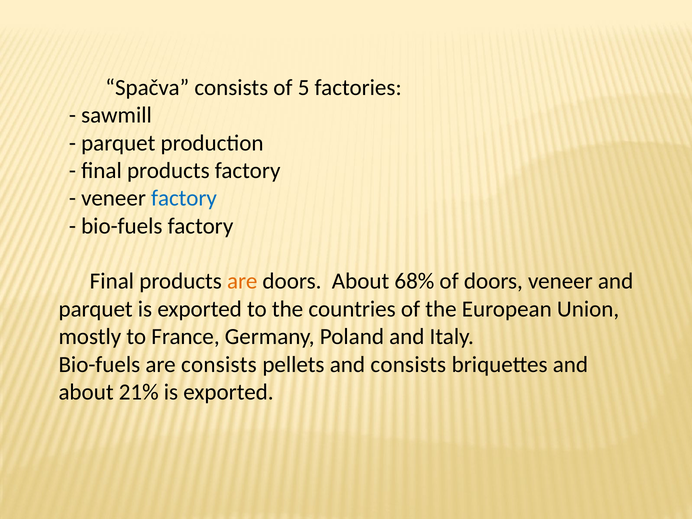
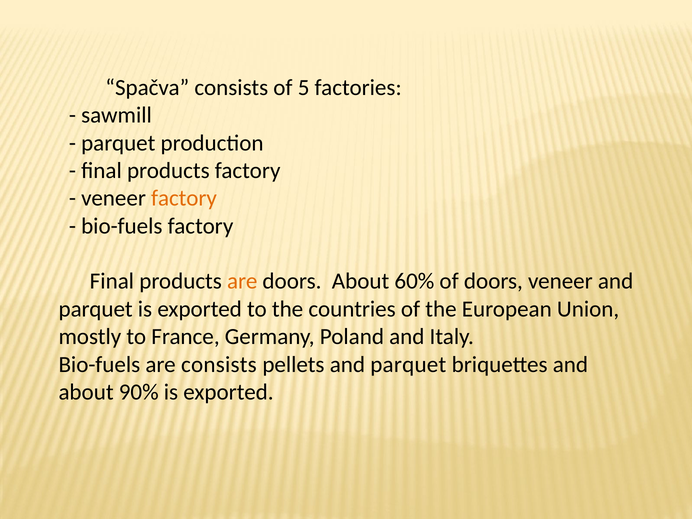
factory colour: blue -> orange (184, 198)
68%: 68% -> 60% (414, 281)
pellets and consists: consists -> parquet (408, 364)
21%: 21% -> 90% (139, 392)
